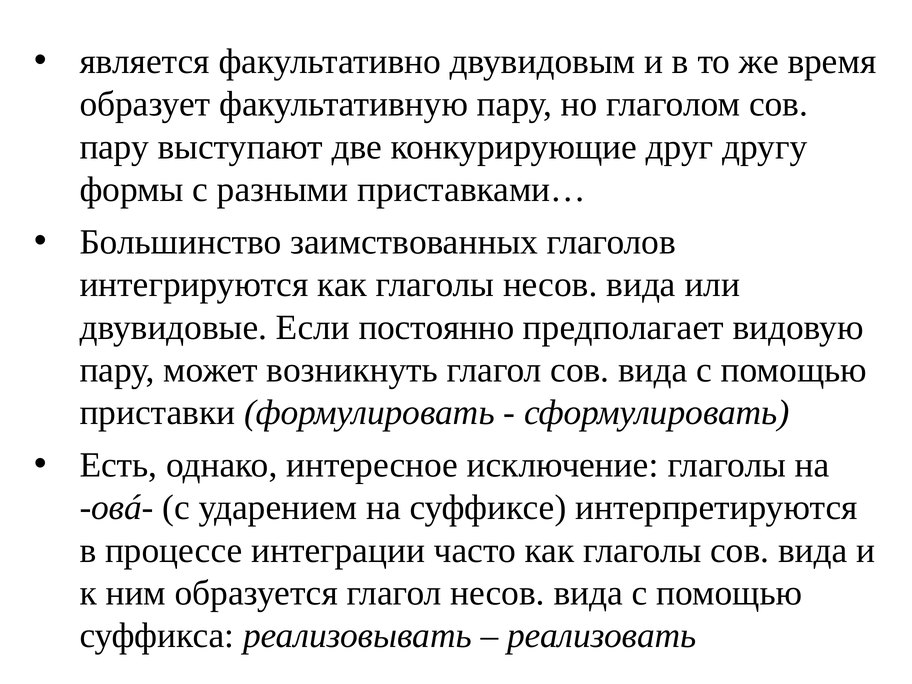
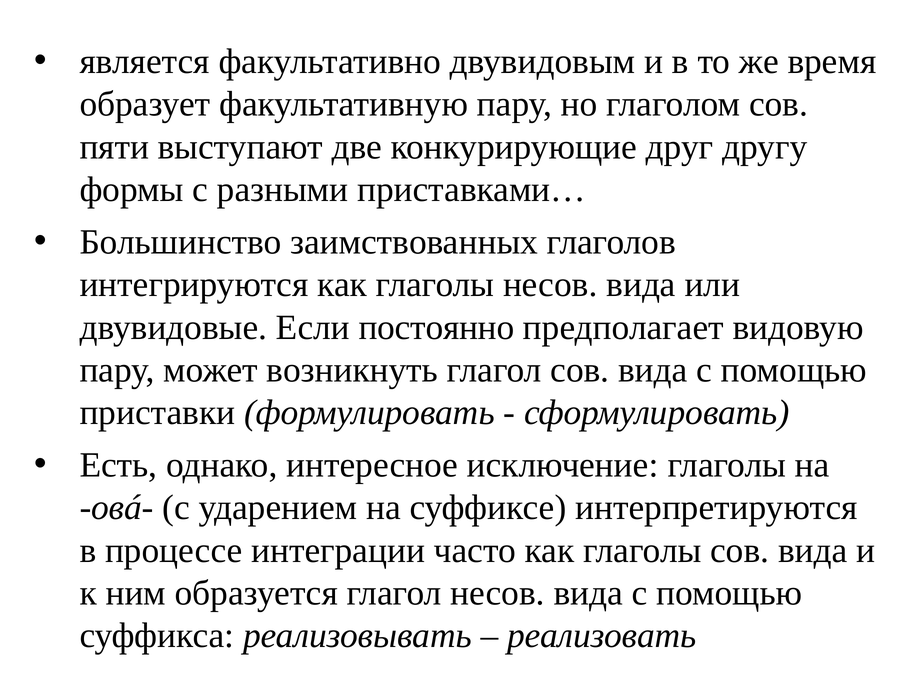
пару: пару -> пяти (114, 147)
